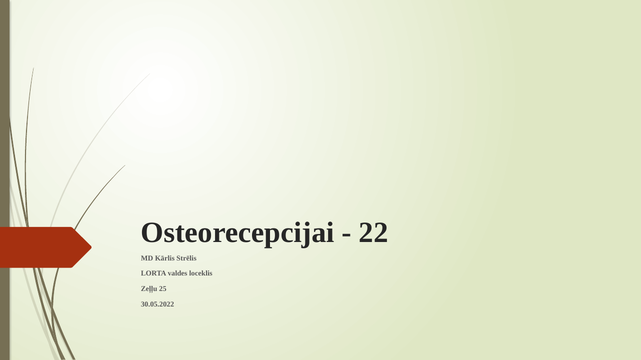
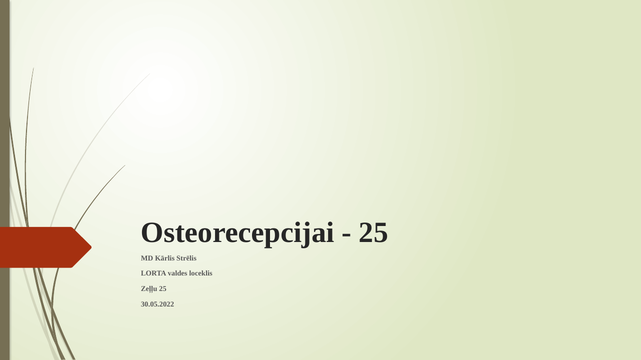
22: 22 -> 25 (374, 233)
